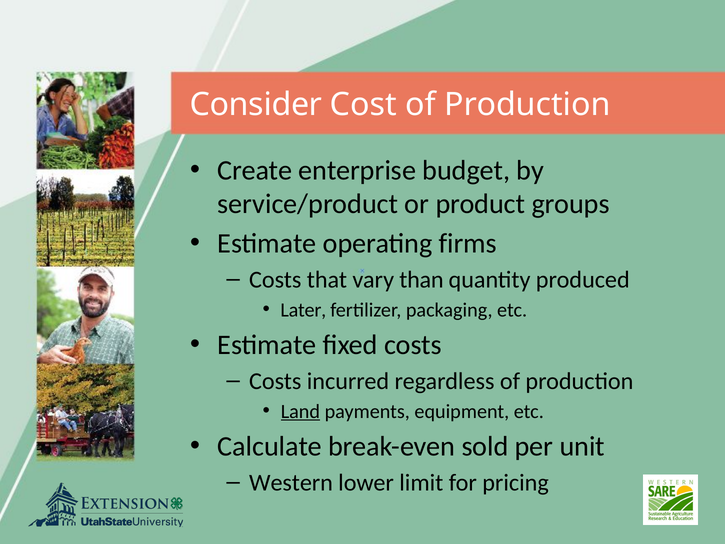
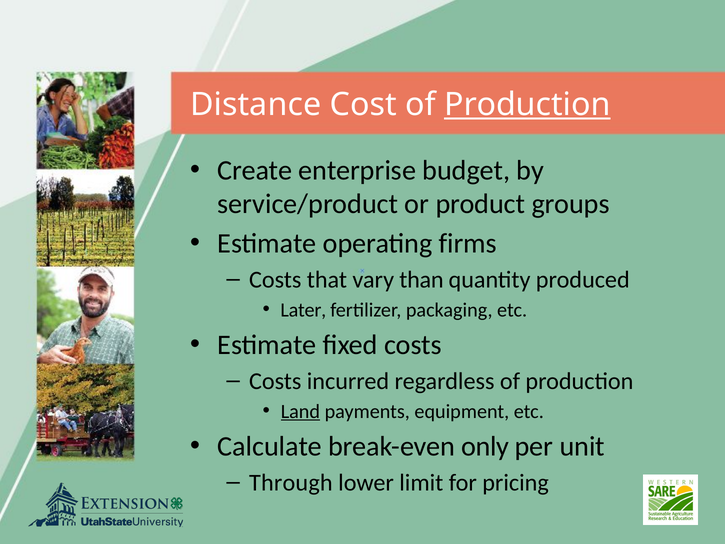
Consider: Consider -> Distance (256, 105)
Production underline: none -> present (527, 105)
sold: sold -> only (485, 446)
Western: Western -> Through (291, 482)
